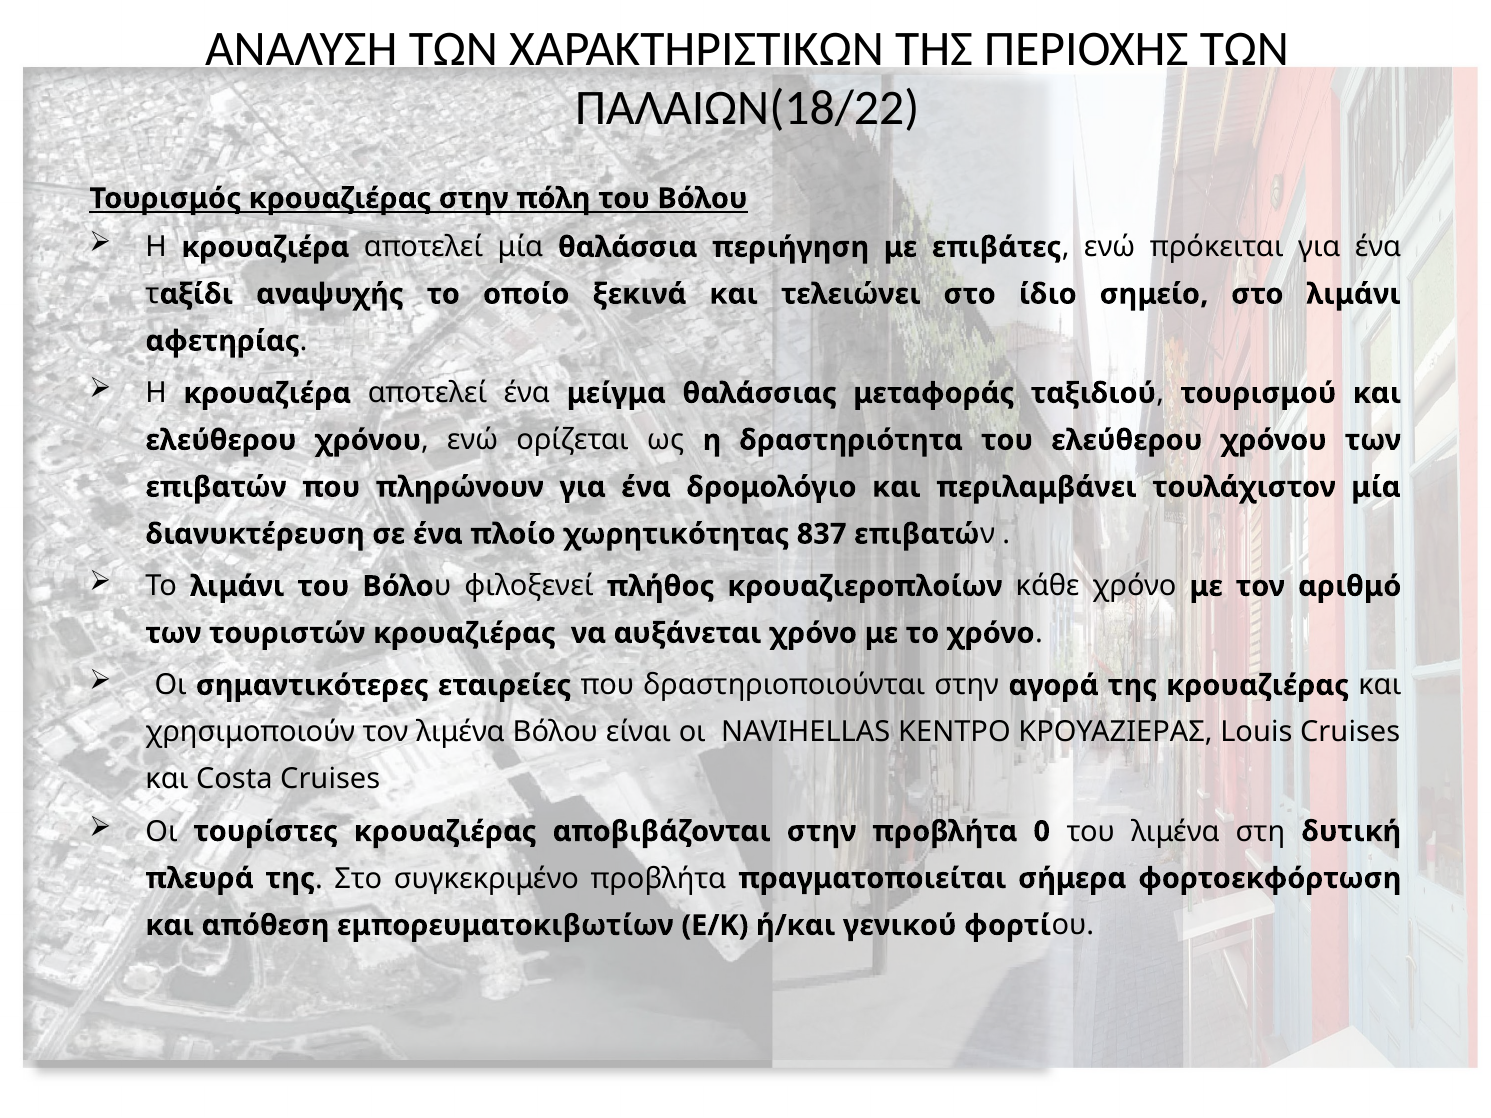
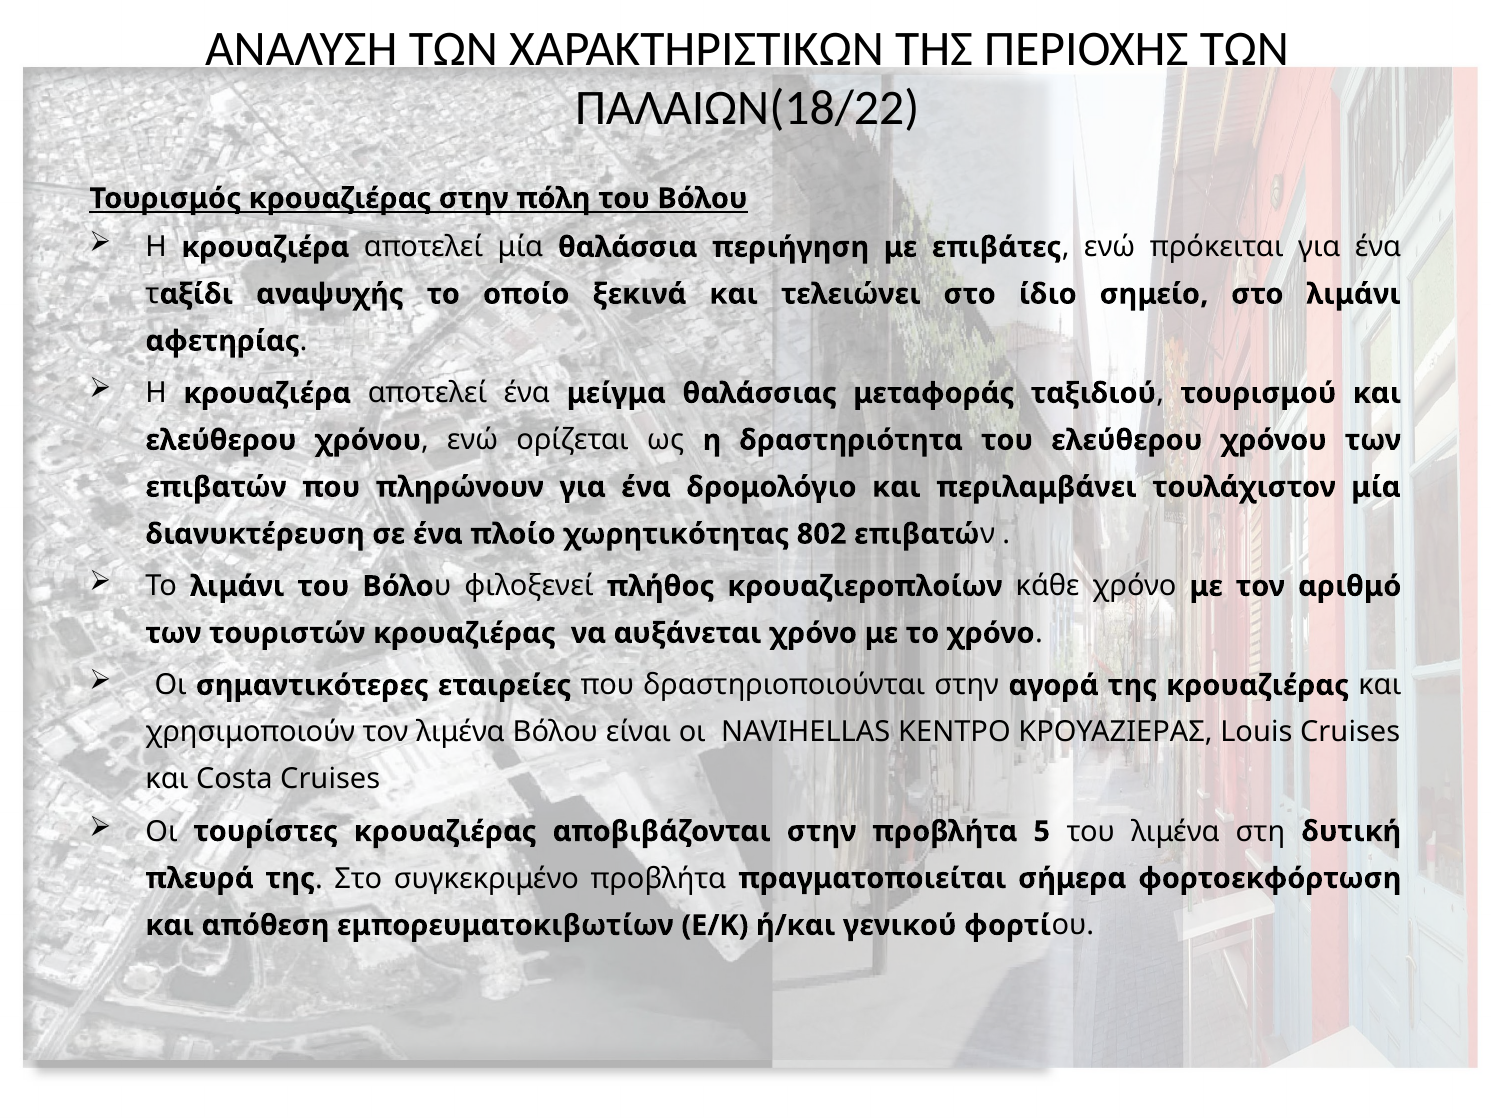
837: 837 -> 802 (822, 534)
0: 0 -> 5 (1042, 832)
